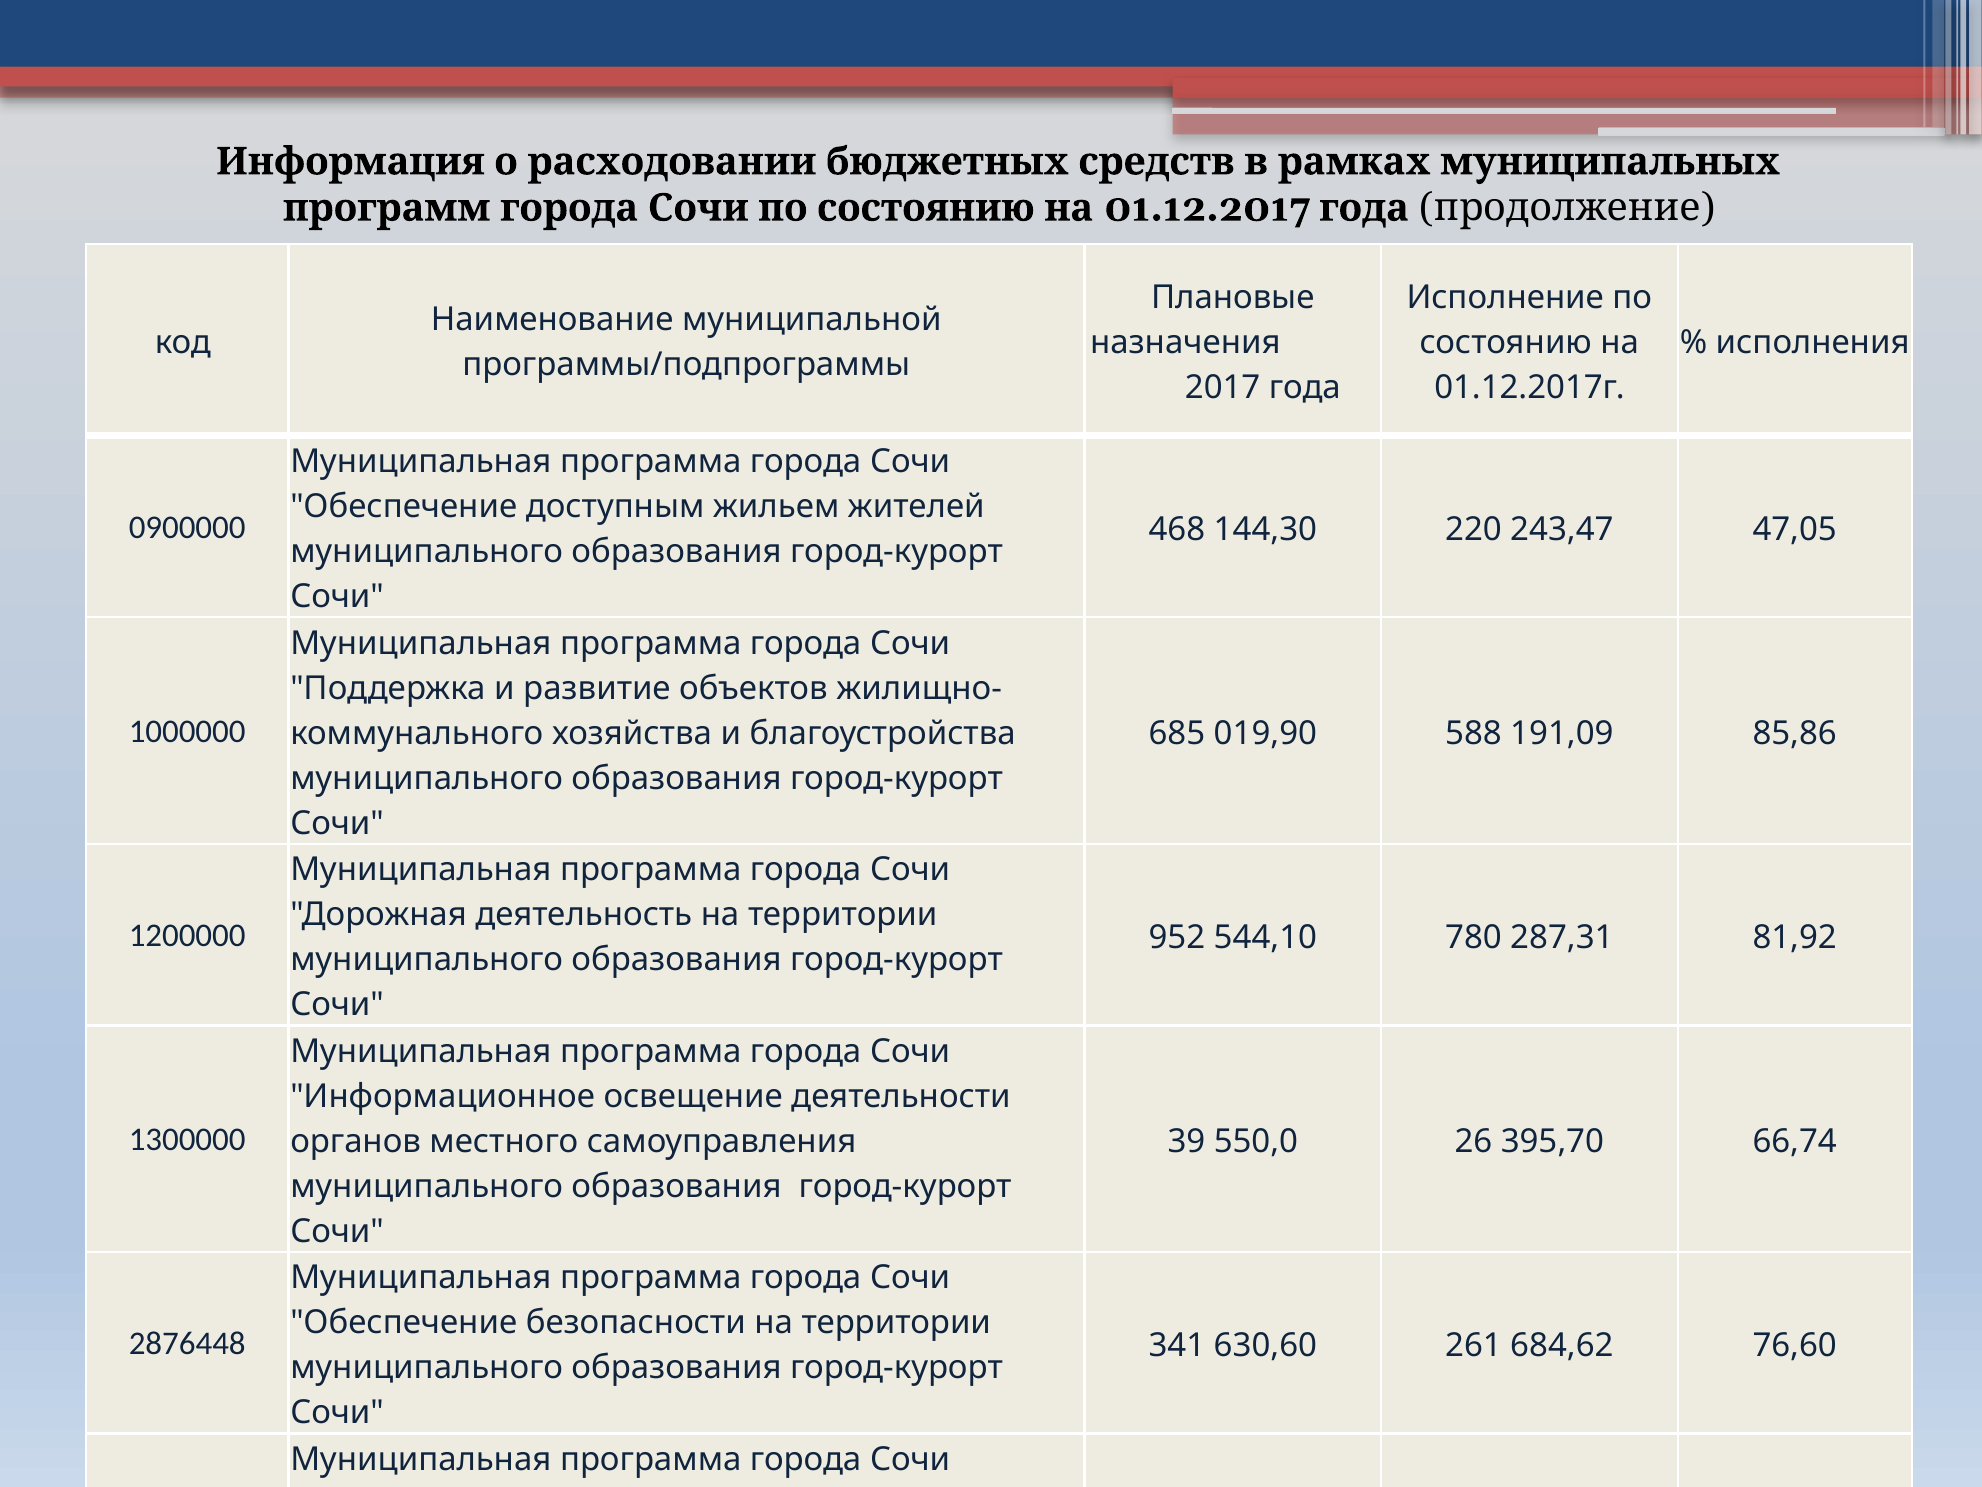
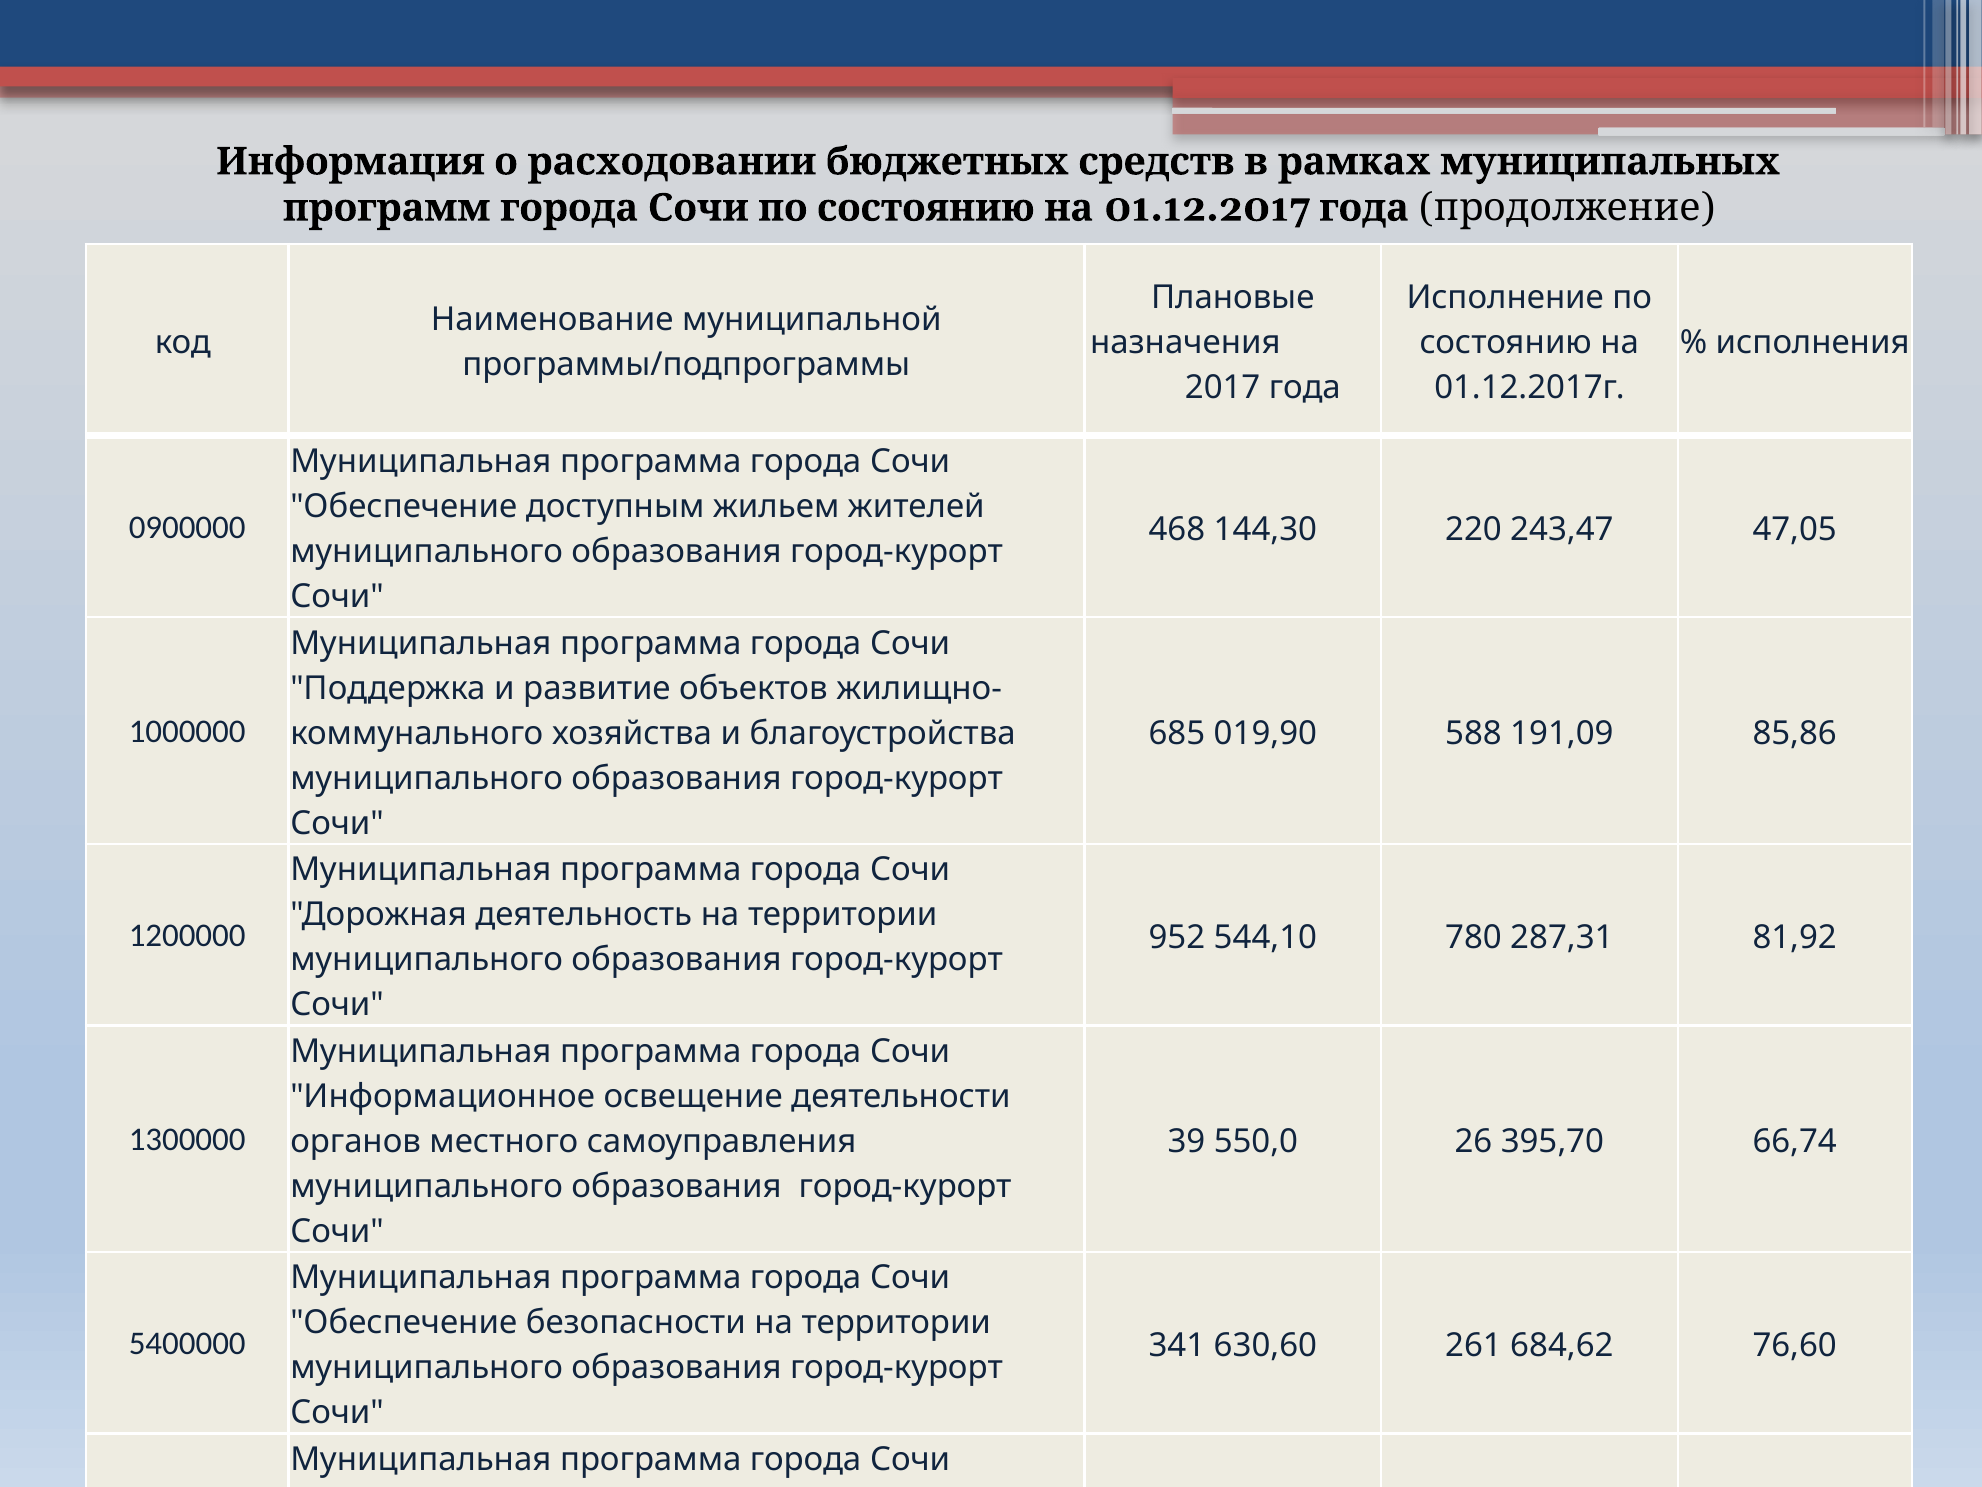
2876448: 2876448 -> 5400000 (187, 1343)
